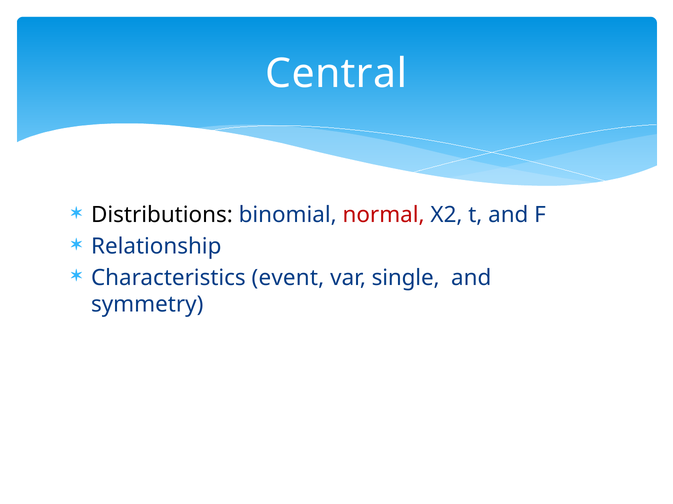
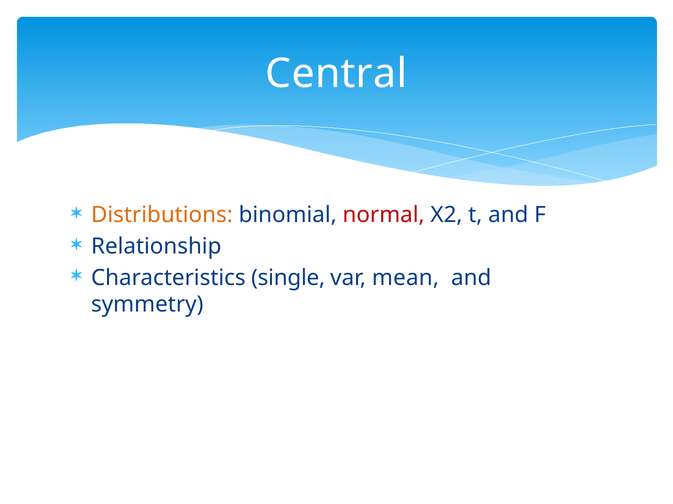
Distributions colour: black -> orange (162, 215)
event: event -> single (288, 278)
single: single -> mean (405, 278)
